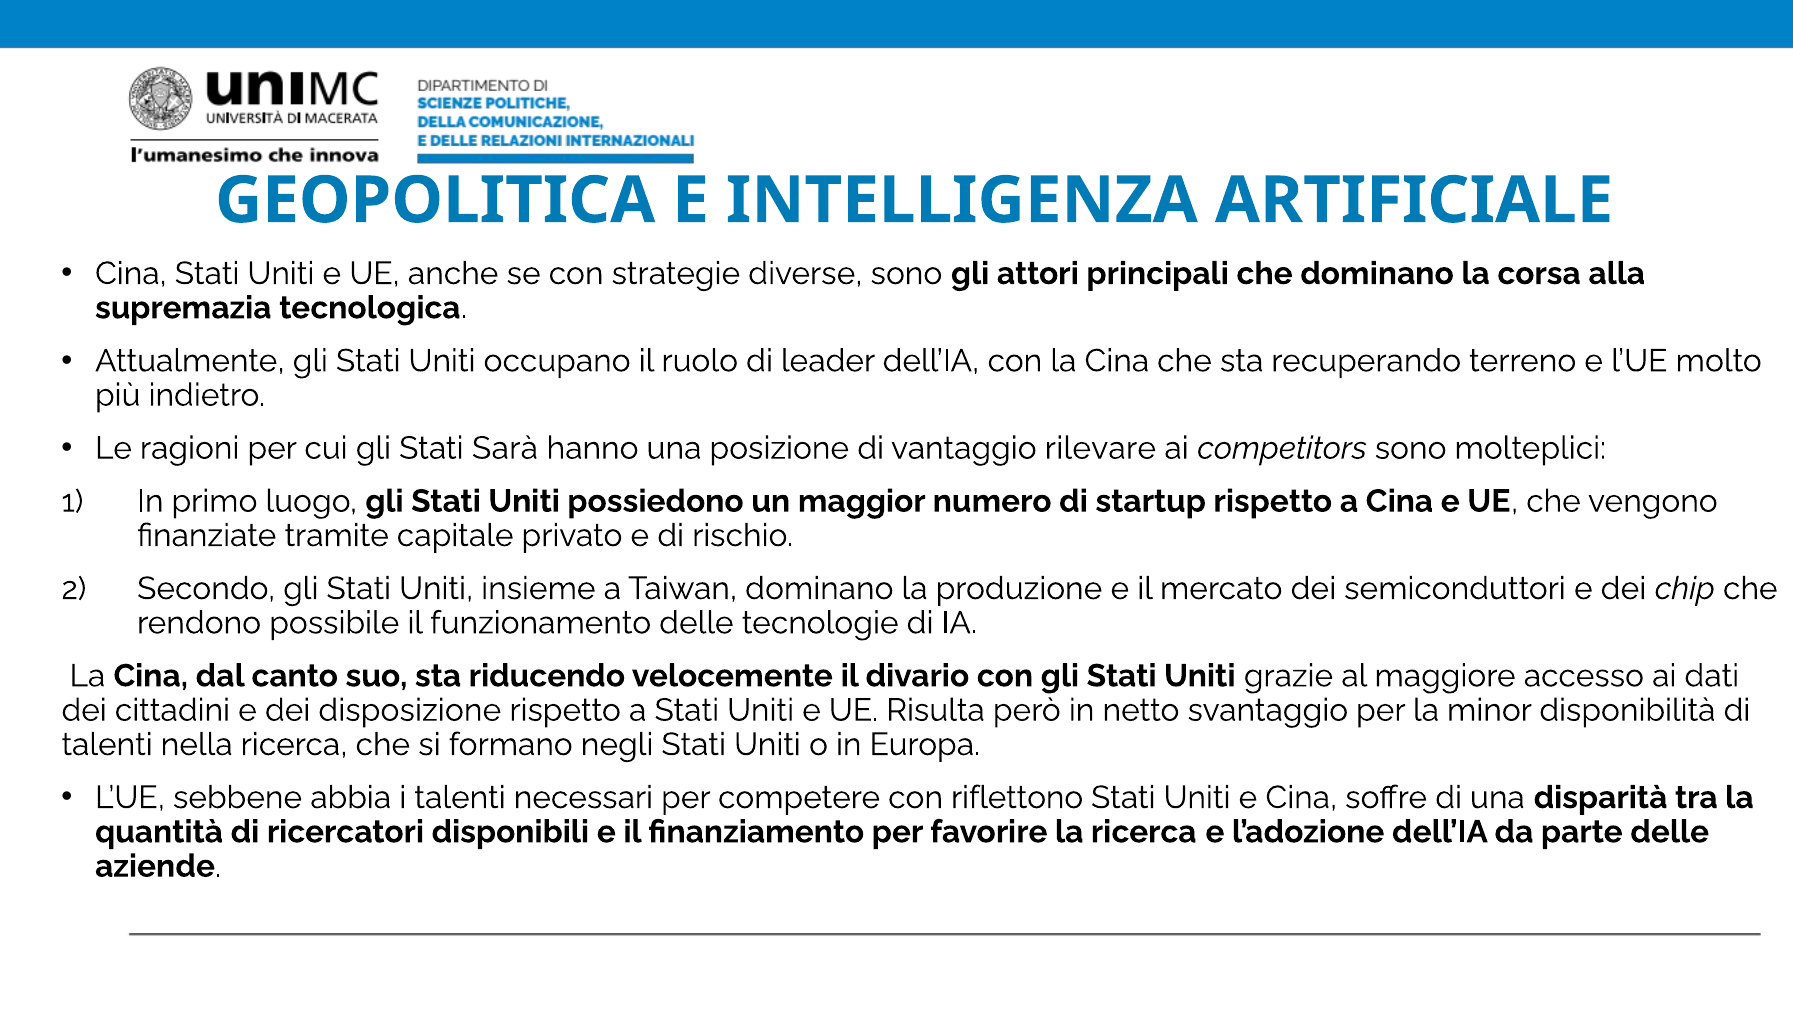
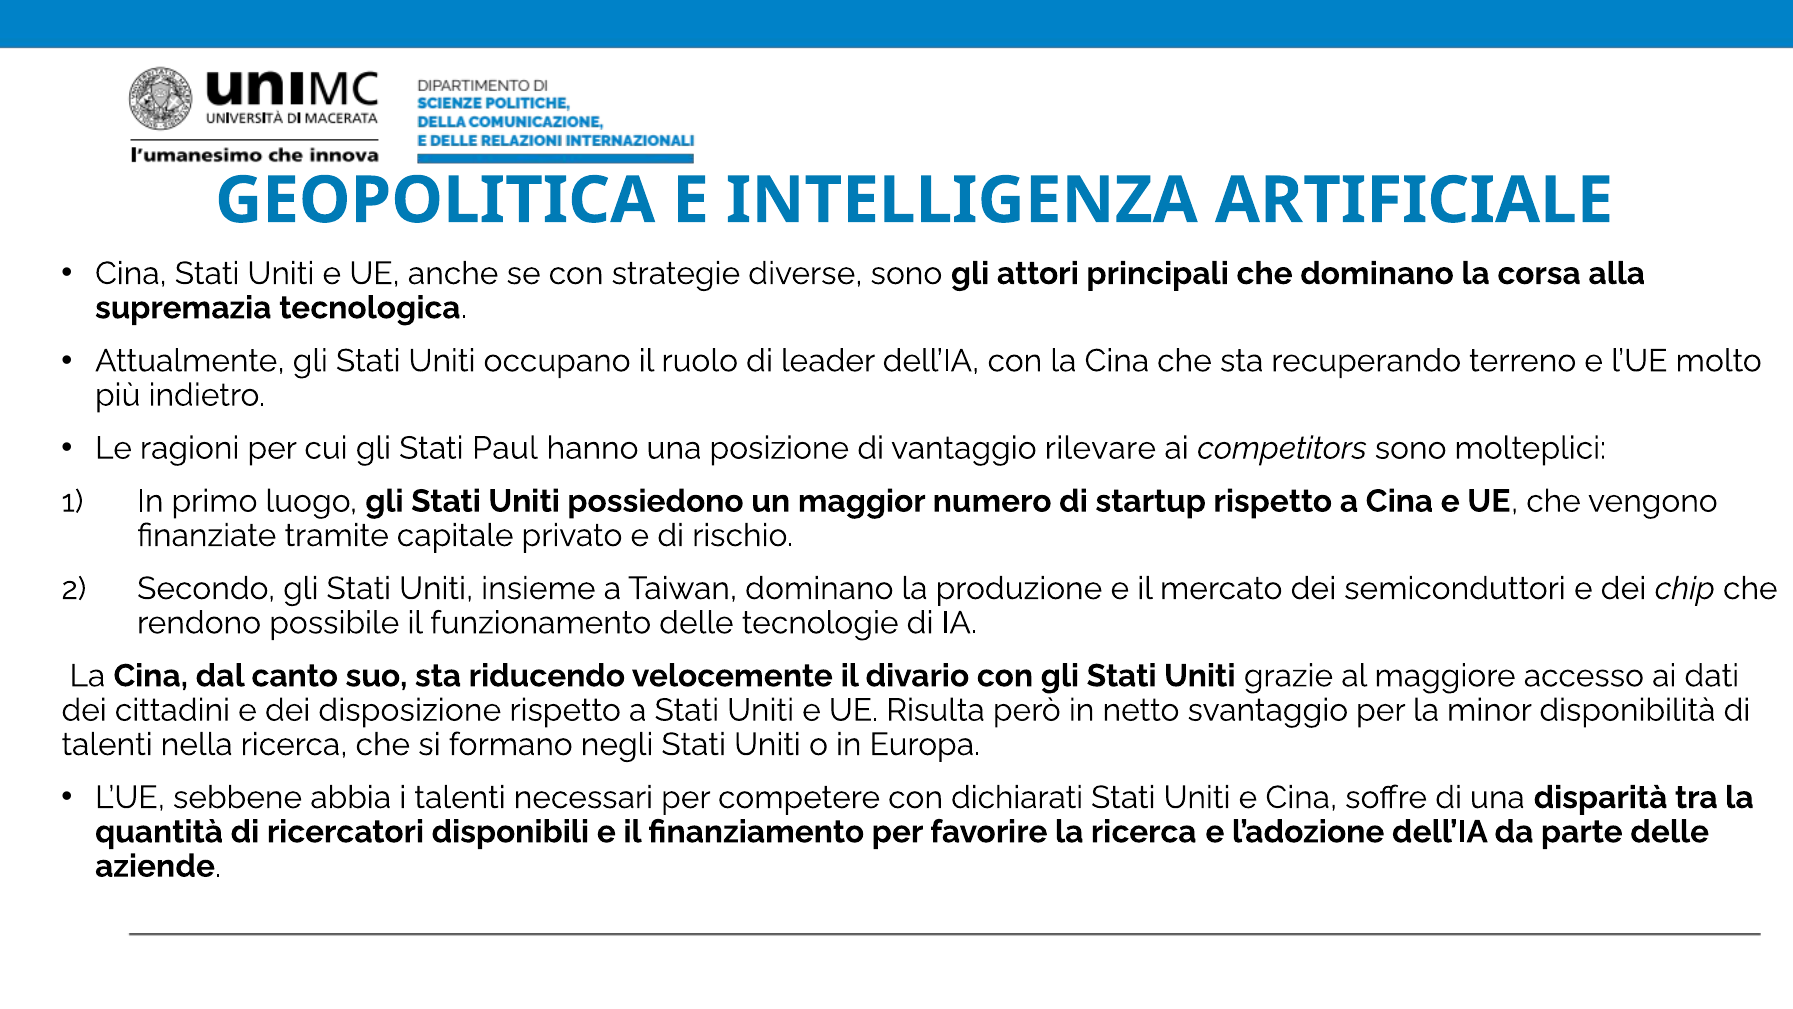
Sarà: Sarà -> Paul (505, 448)
riflettono: riflettono -> dichiarati (1017, 797)
